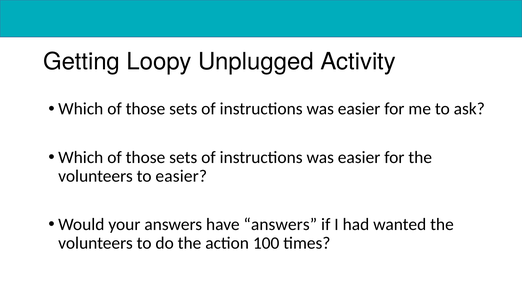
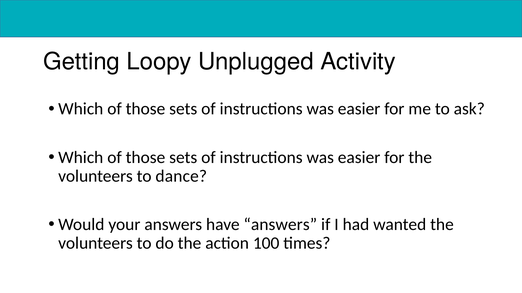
to easier: easier -> dance (181, 176)
